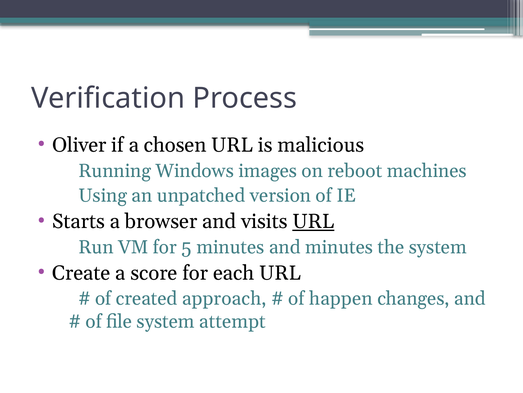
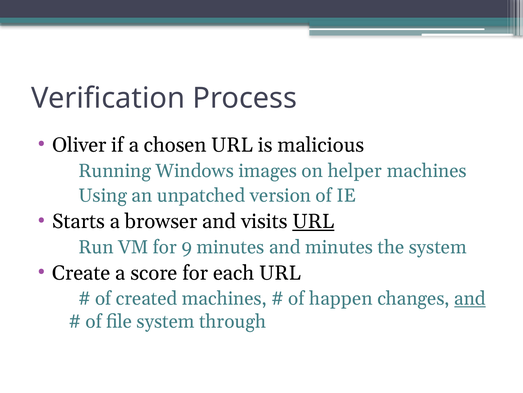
reboot: reboot -> helper (355, 170)
5: 5 -> 9 (187, 247)
created approach: approach -> machines (224, 298)
and underline: none -> present (470, 298)
attempt: attempt -> through (233, 321)
